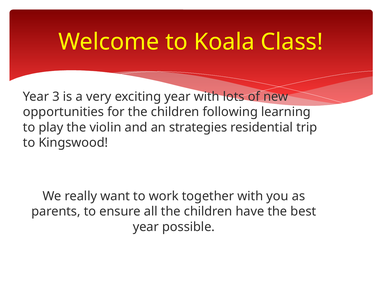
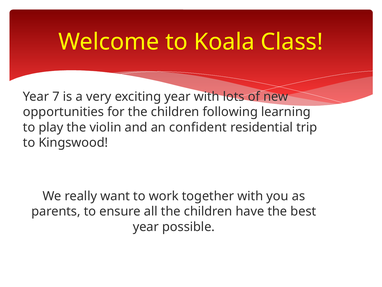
3: 3 -> 7 (56, 97)
strategies: strategies -> confident (198, 127)
